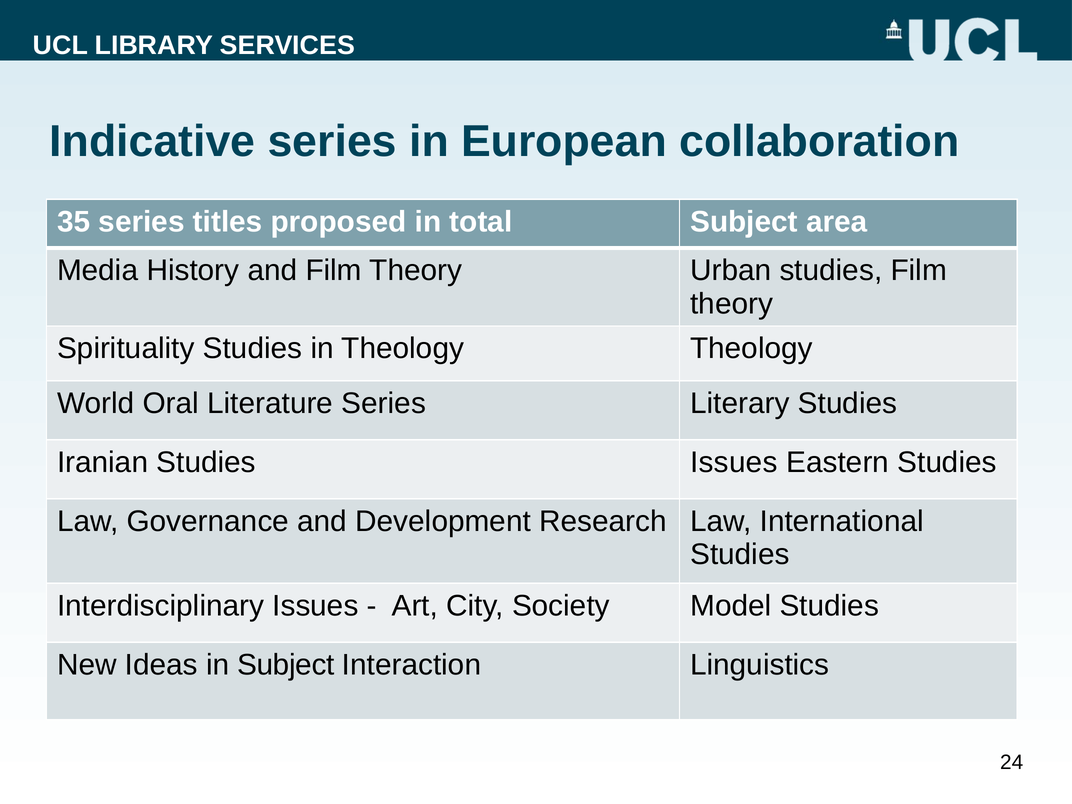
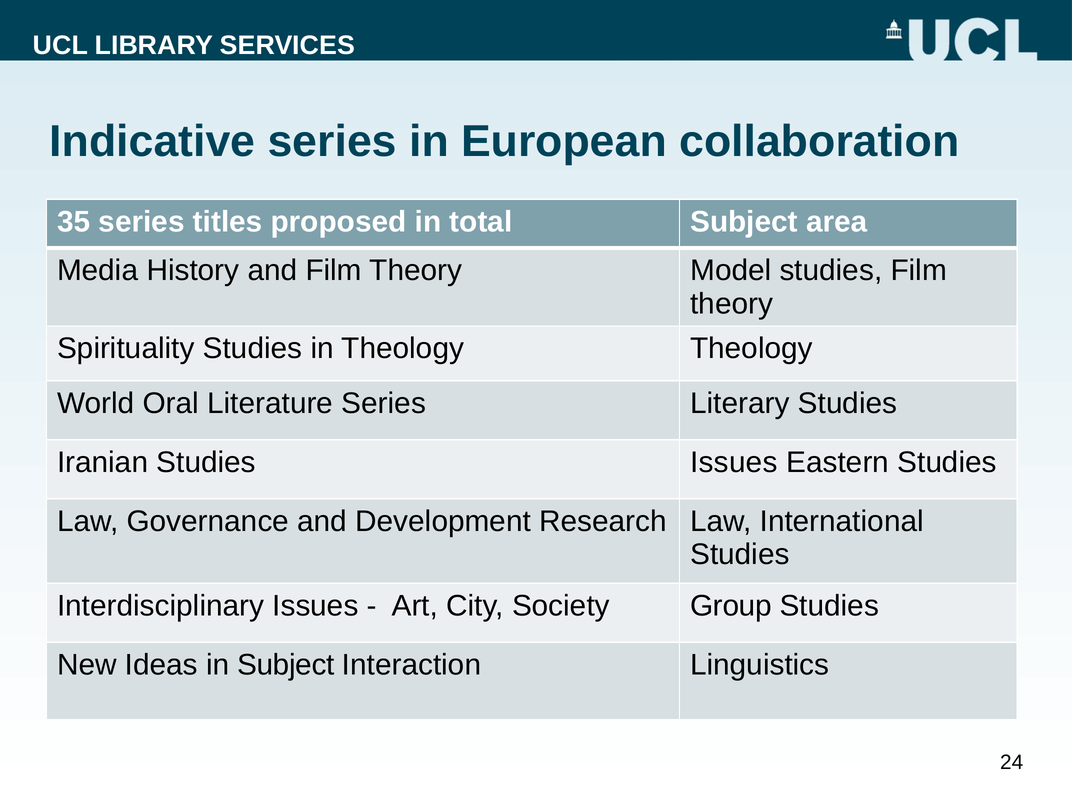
Urban: Urban -> Model (731, 271)
Model: Model -> Group (731, 606)
